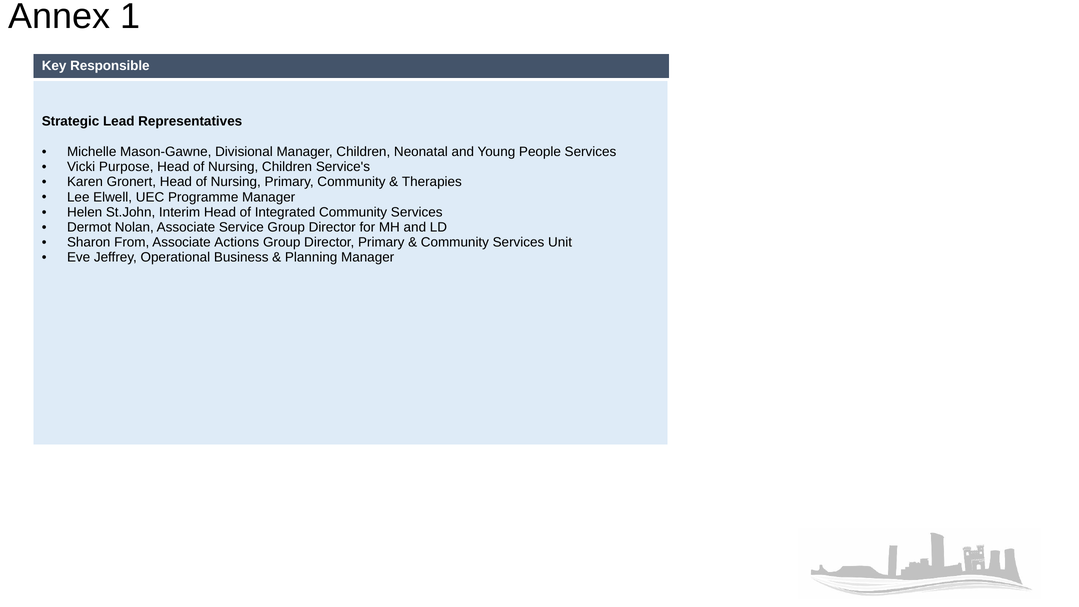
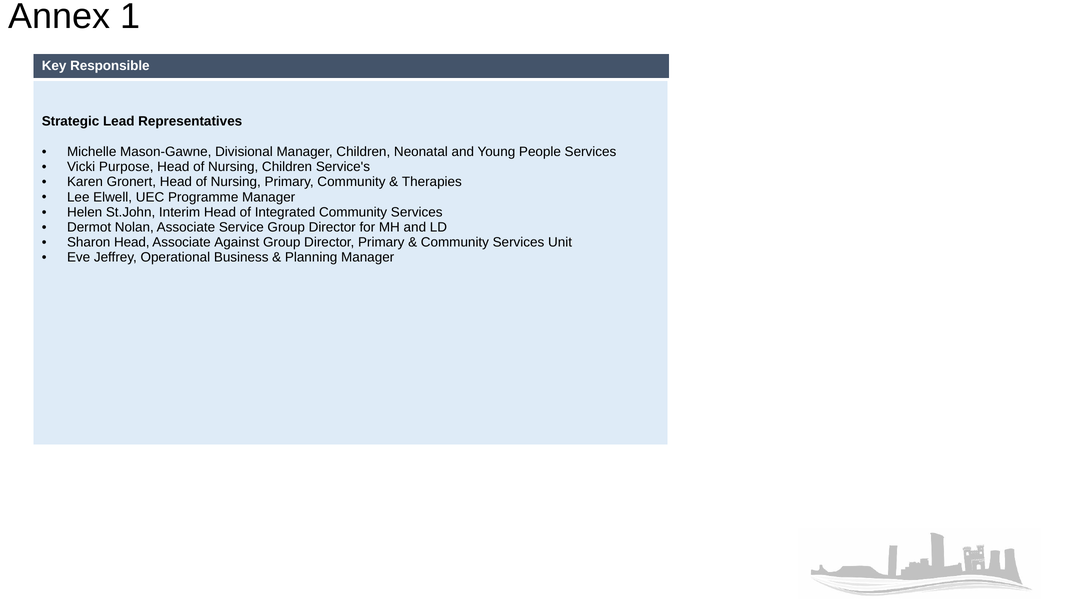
Sharon From: From -> Head (132, 242)
Actions: Actions -> Against (237, 242)
